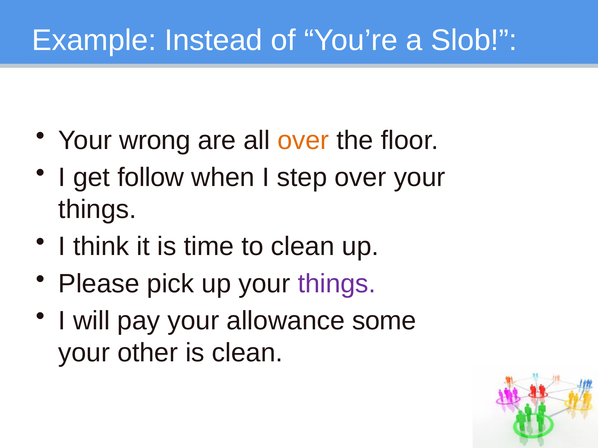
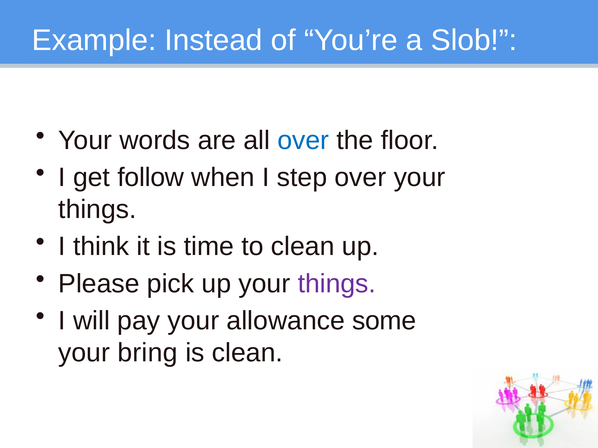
wrong: wrong -> words (155, 140)
over colour: orange -> blue (303, 140)
other: other -> bring (147, 353)
